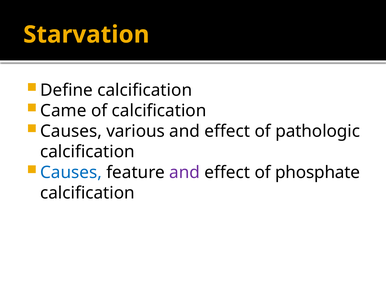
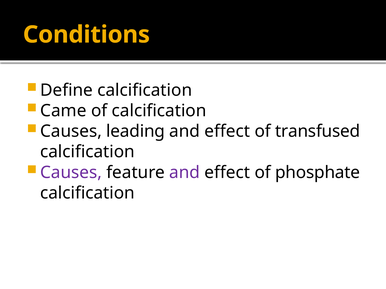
Starvation: Starvation -> Conditions (86, 35)
various: various -> leading (136, 131)
pathologic: pathologic -> transfused (318, 131)
Causes colour: blue -> purple (71, 173)
